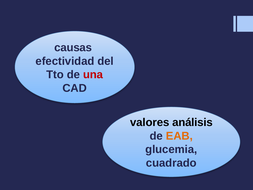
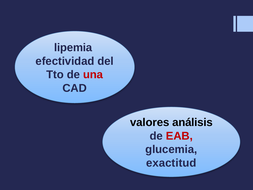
causas: causas -> lipemia (73, 48)
EAB colour: orange -> red (179, 136)
cuadrado: cuadrado -> exactitud (171, 163)
